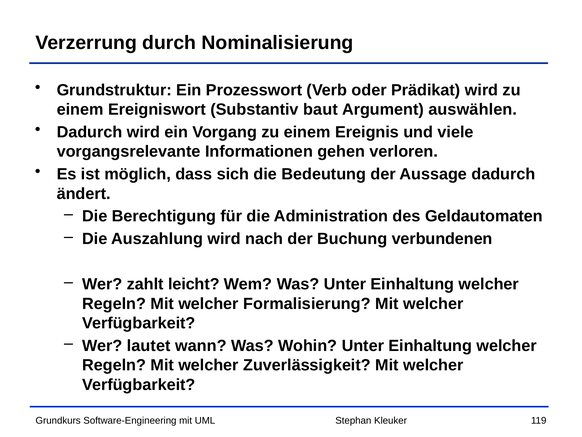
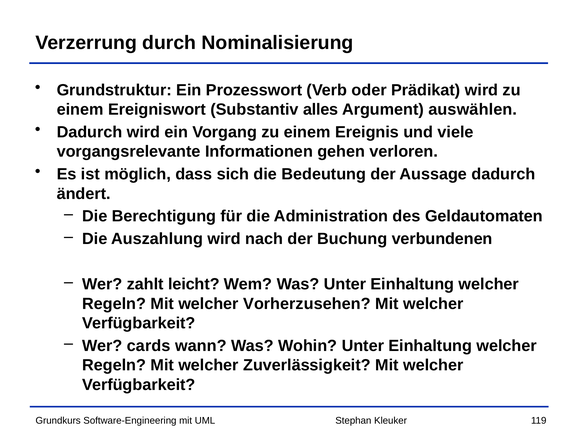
baut: baut -> alles (321, 109)
Formalisierung: Formalisierung -> Vorherzusehen (307, 303)
lautet: lautet -> cards (149, 345)
